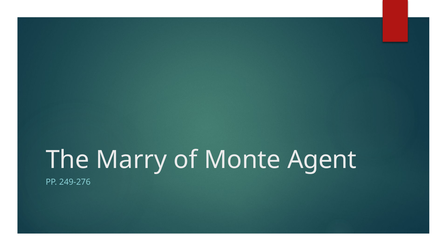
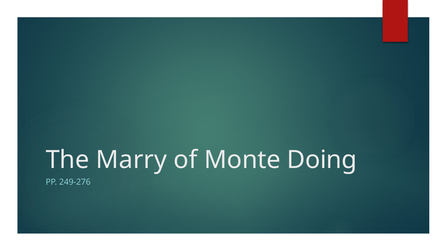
Agent: Agent -> Doing (322, 160)
